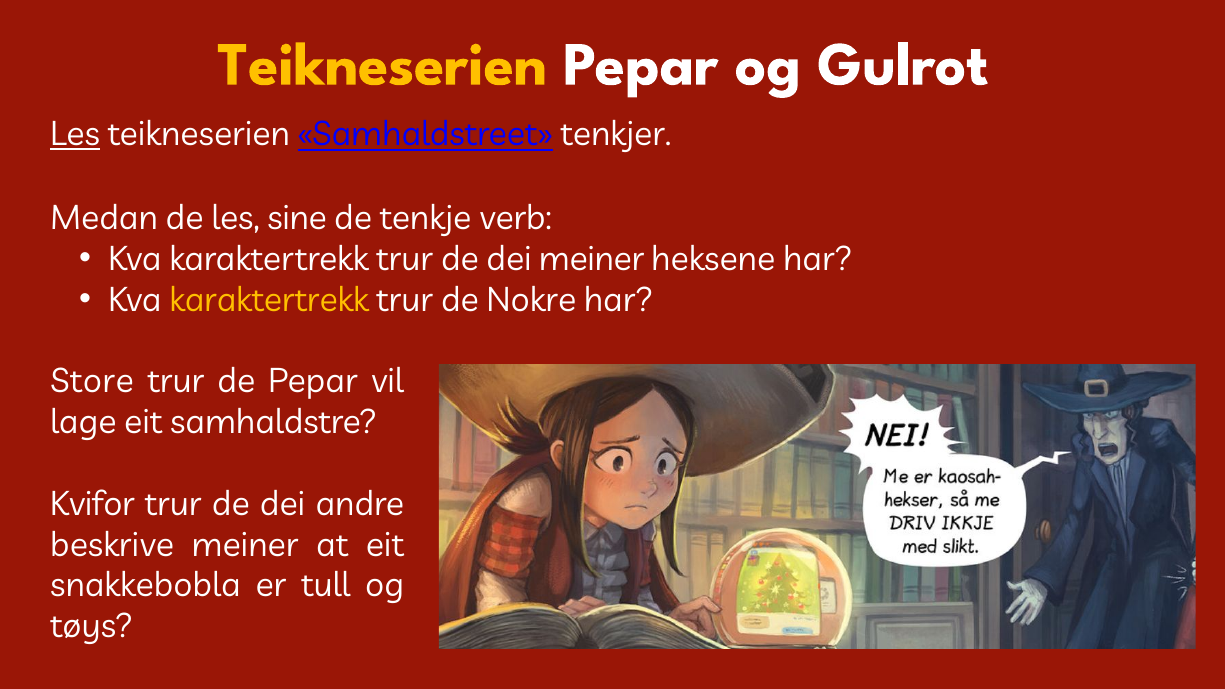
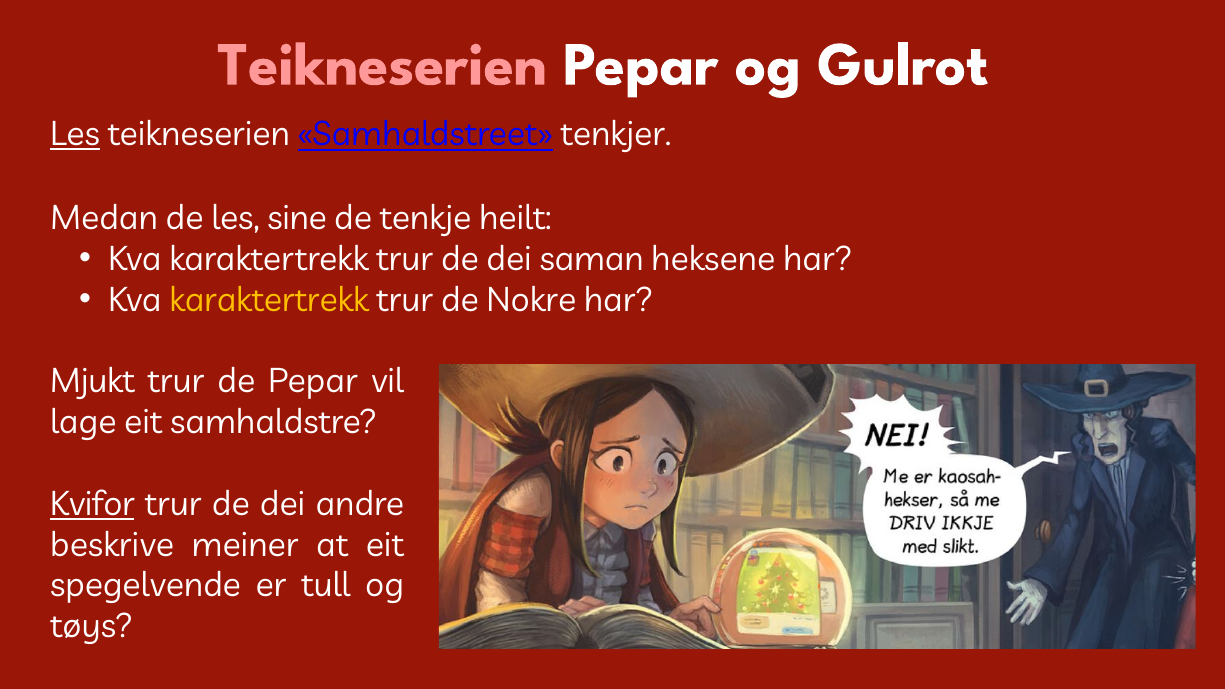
Teikneserien colour: yellow -> pink (382, 64)
verb: verb -> heilt (515, 218)
dei meiner: meiner -> saman (592, 259)
Store: Store -> Mjukt (92, 382)
Kvifor underline: none -> present (92, 504)
snakkebobla: snakkebobla -> spegelvende (146, 586)
